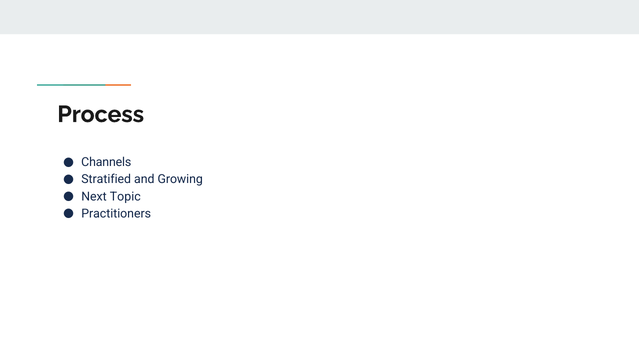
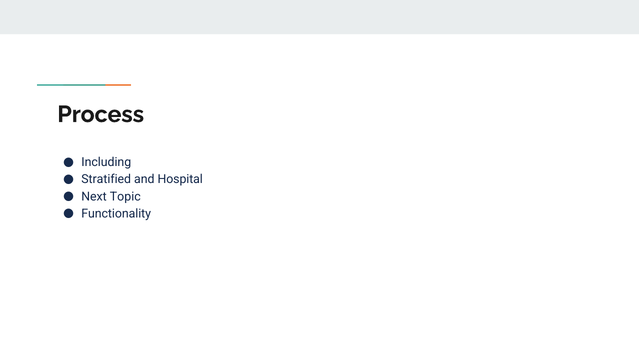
Channels: Channels -> Including (106, 162)
Growing: Growing -> Hospital (180, 179)
Practitioners: Practitioners -> Functionality (116, 213)
